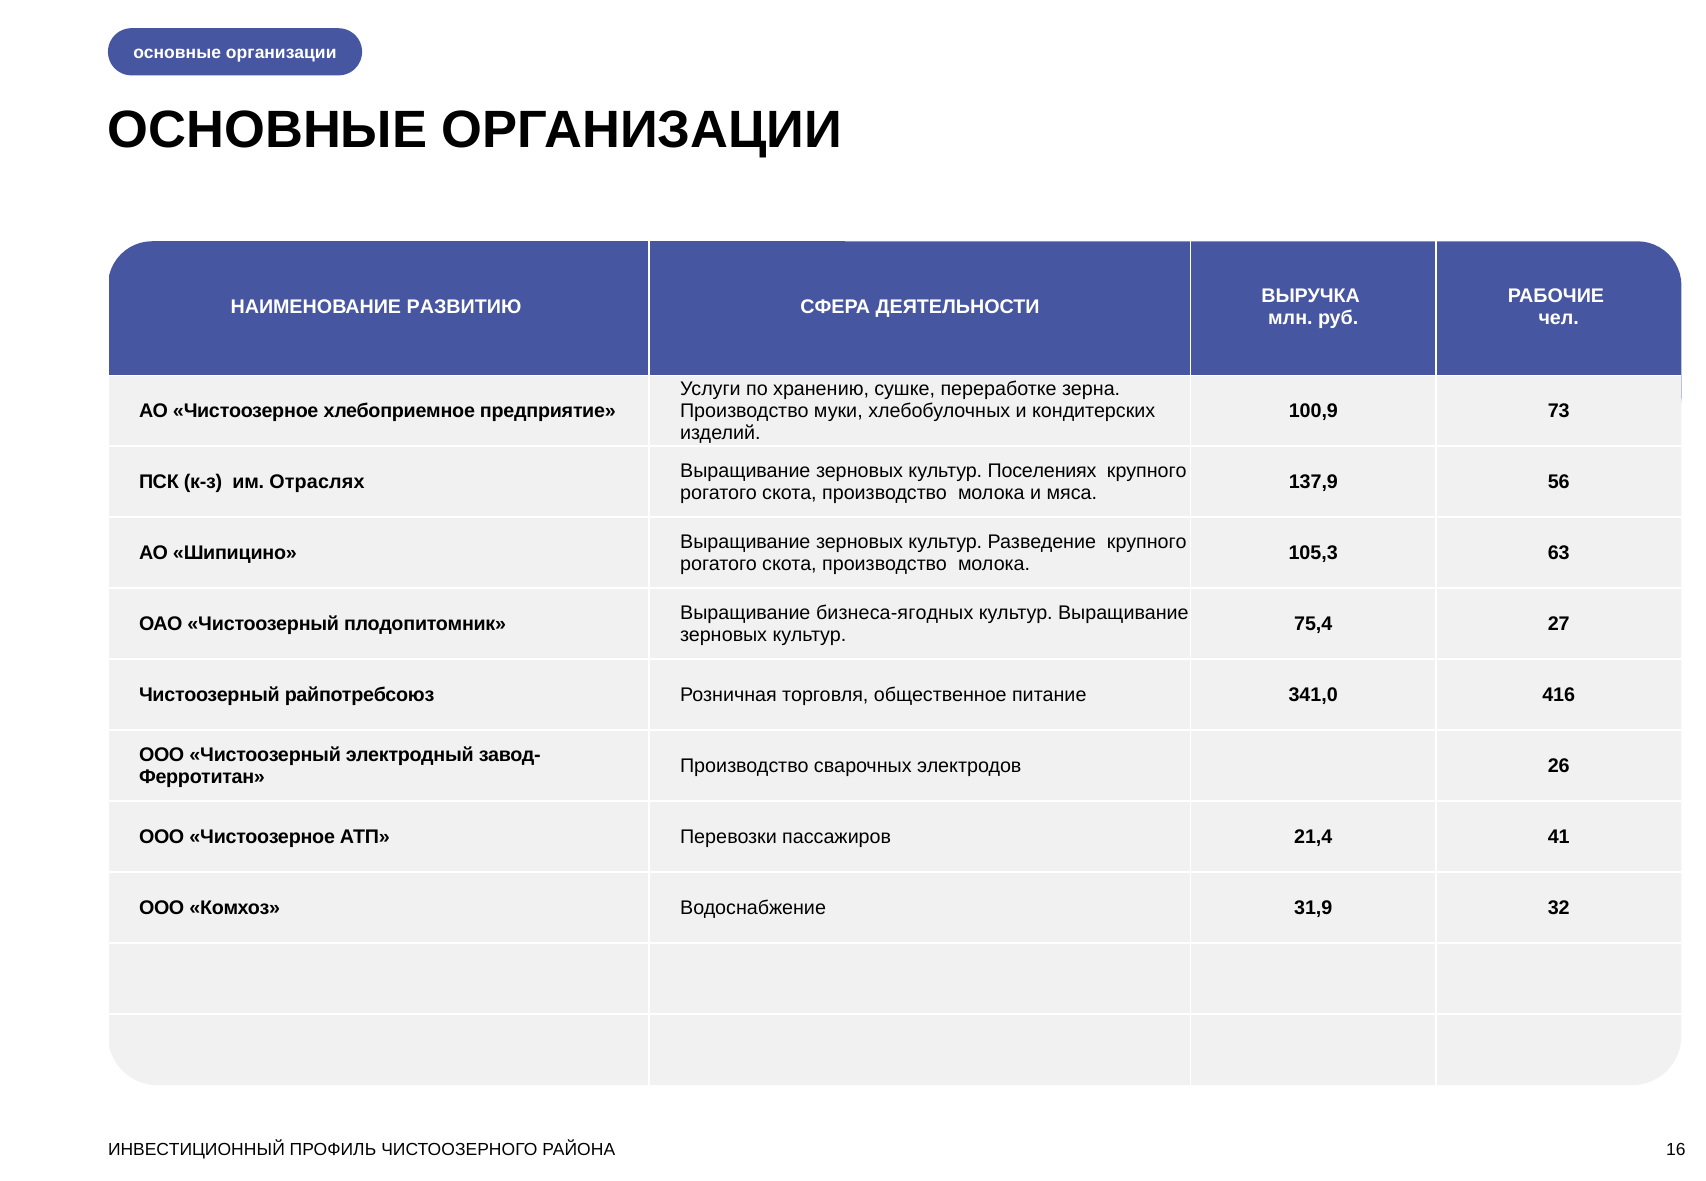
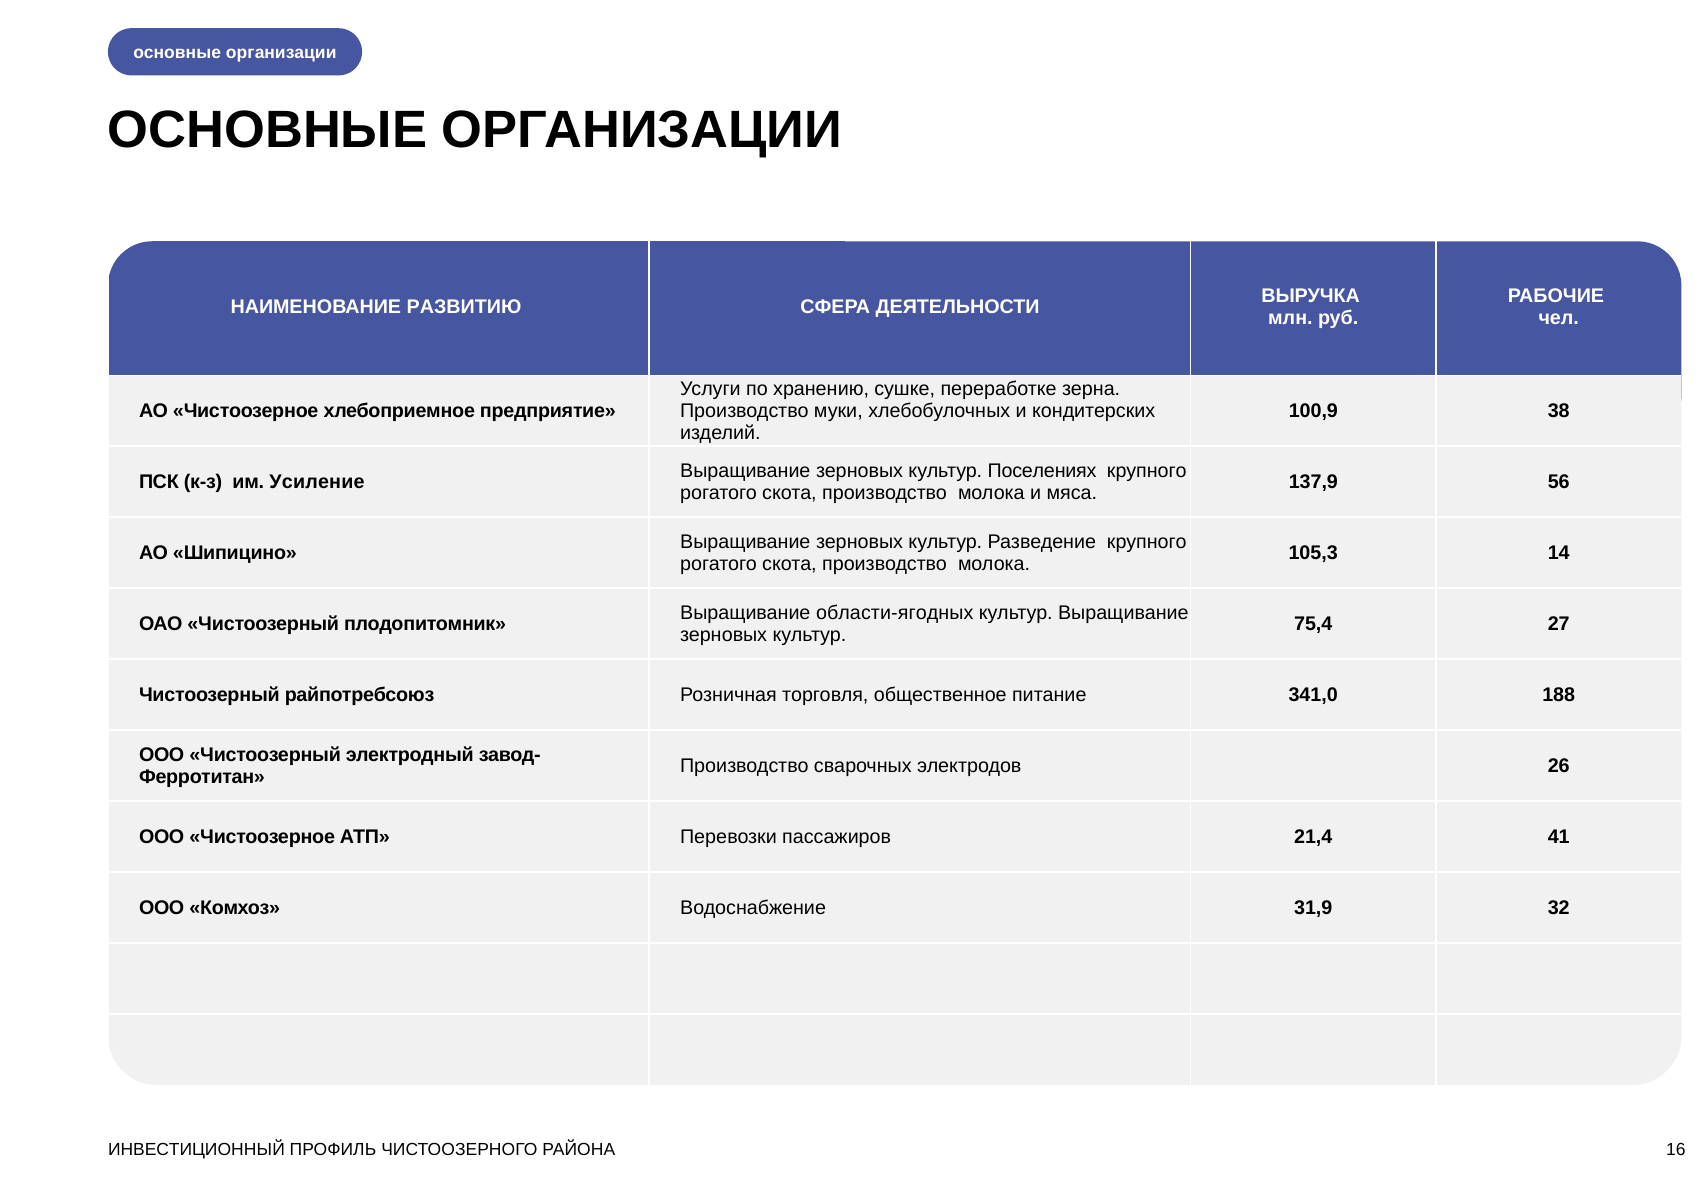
73: 73 -> 38 (1559, 411)
Отраслях: Отраслях -> Усиление (317, 482)
63: 63 -> 14 (1559, 553)
бизнеса-ягодных: бизнеса-ягодных -> области-ягодных (895, 613)
416: 416 -> 188 (1559, 695)
